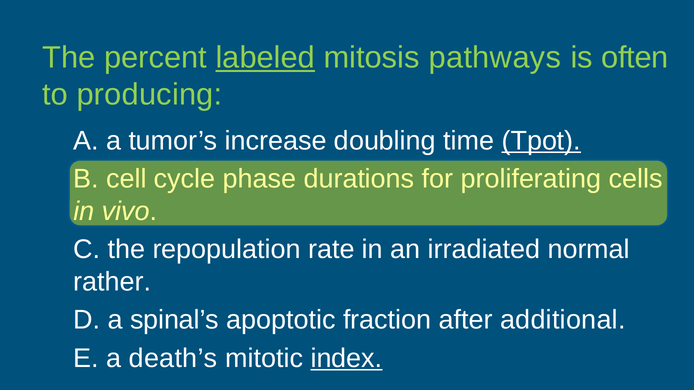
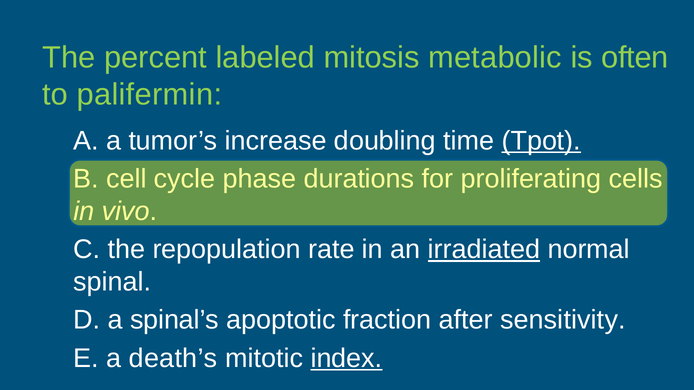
labeled underline: present -> none (265, 58)
pathways: pathways -> metabolic (495, 58)
producing: producing -> palifermin (149, 95)
irradiated underline: none -> present (484, 250)
rather: rather -> spinal (112, 282)
additional: additional -> sensitivity (563, 320)
